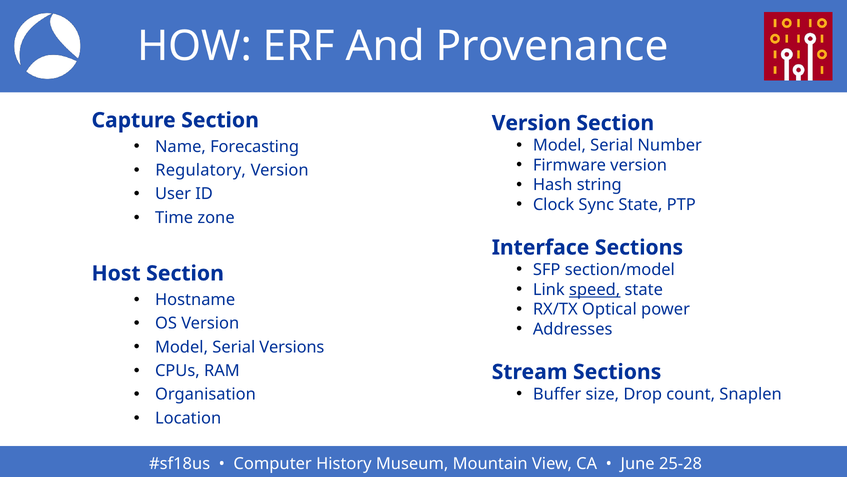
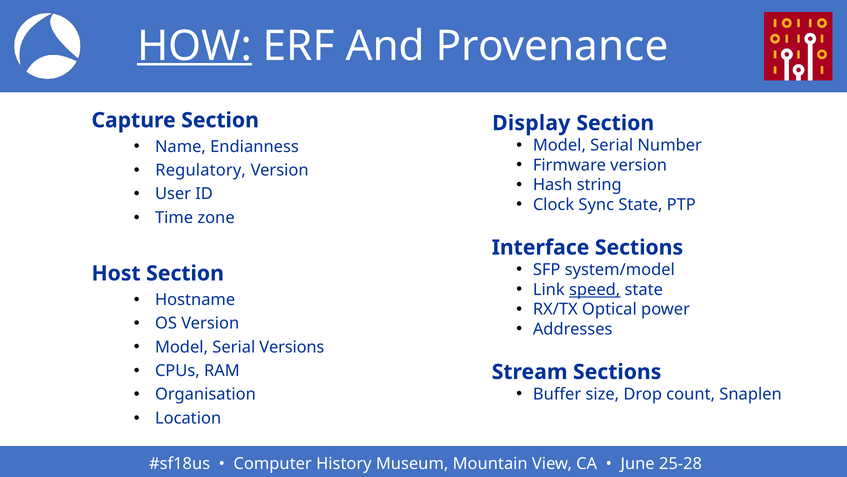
HOW underline: none -> present (195, 46)
Version: Version -> Display (531, 123)
Forecasting: Forecasting -> Endianness (255, 146)
section/model: section/model -> system/model (620, 270)
